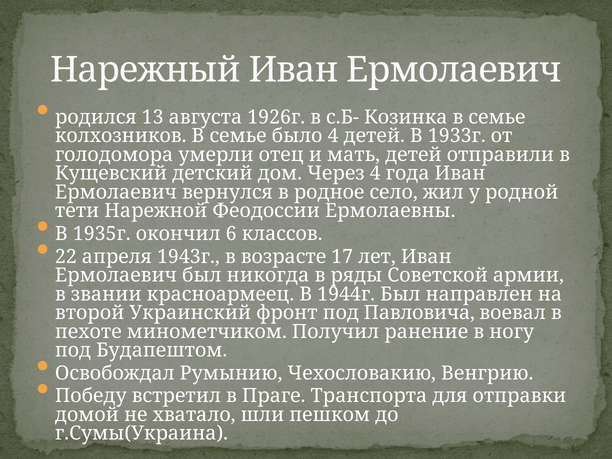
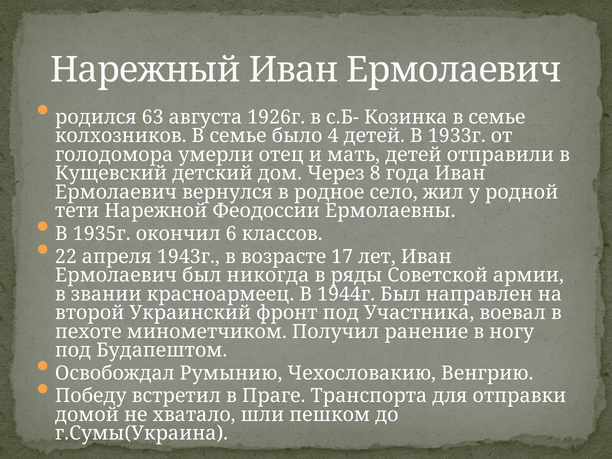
13: 13 -> 63 (153, 117)
Через 4: 4 -> 8 (375, 174)
Павловича: Павловича -> Участника (419, 313)
